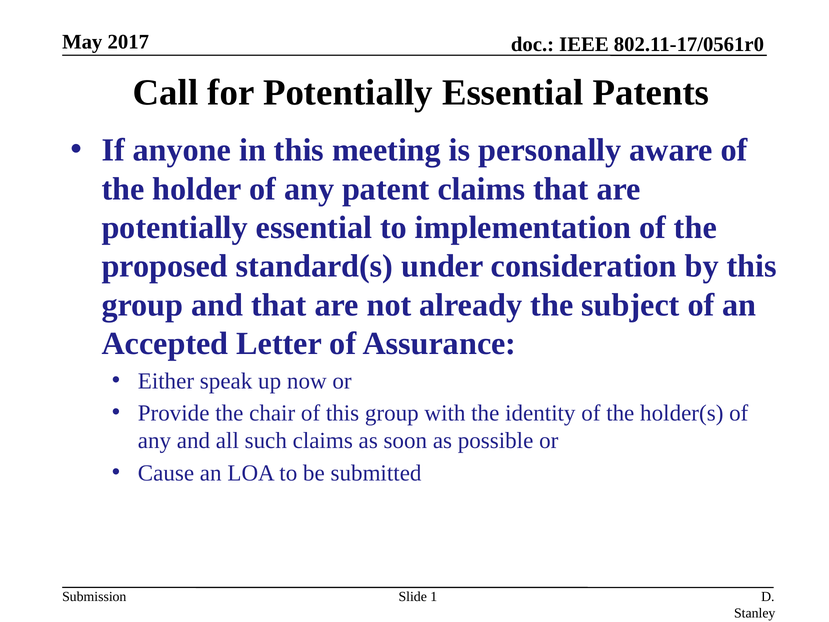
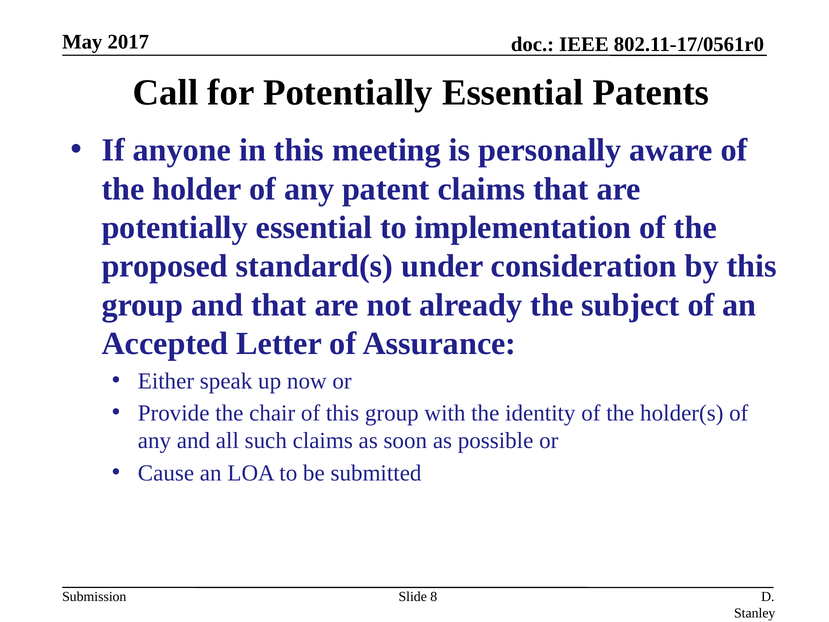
1: 1 -> 8 (434, 596)
